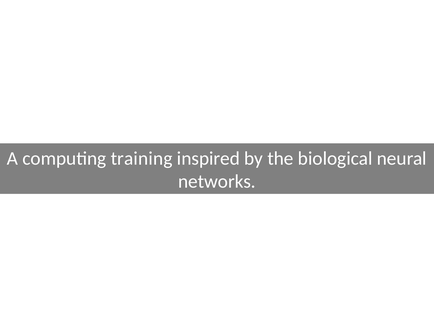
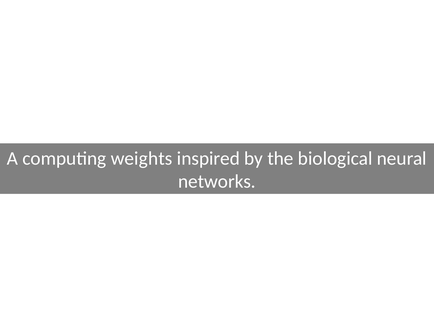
training: training -> weights (142, 159)
